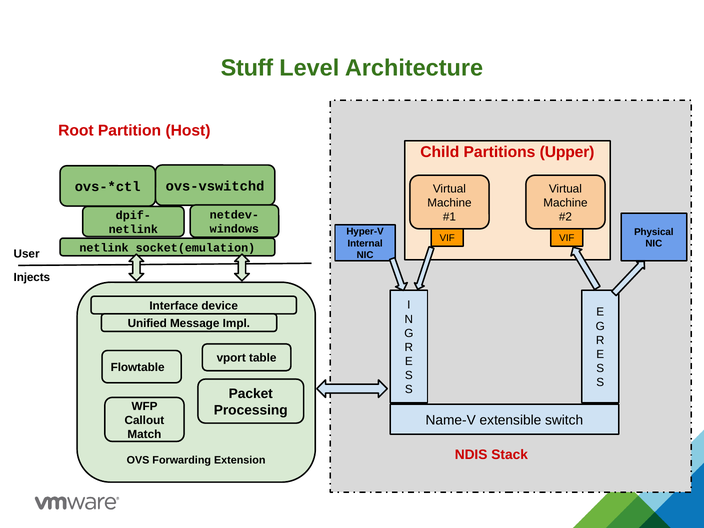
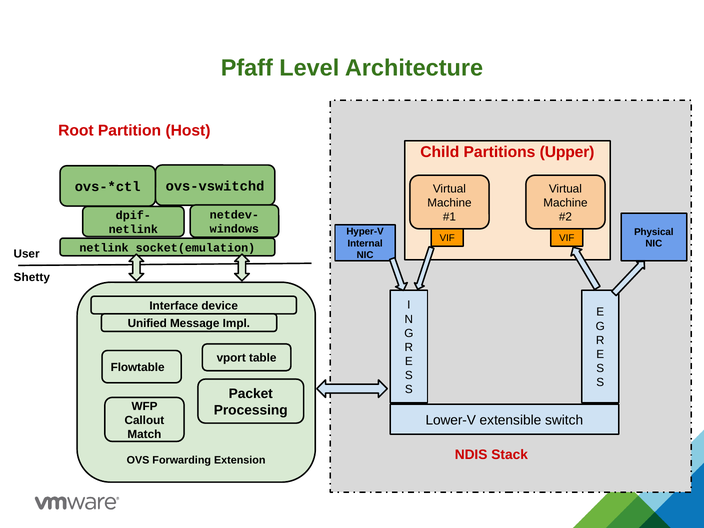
Stuff: Stuff -> Pfaff (247, 68)
Injects: Injects -> Shetty (32, 277)
Name-V: Name-V -> Lower-V (451, 420)
